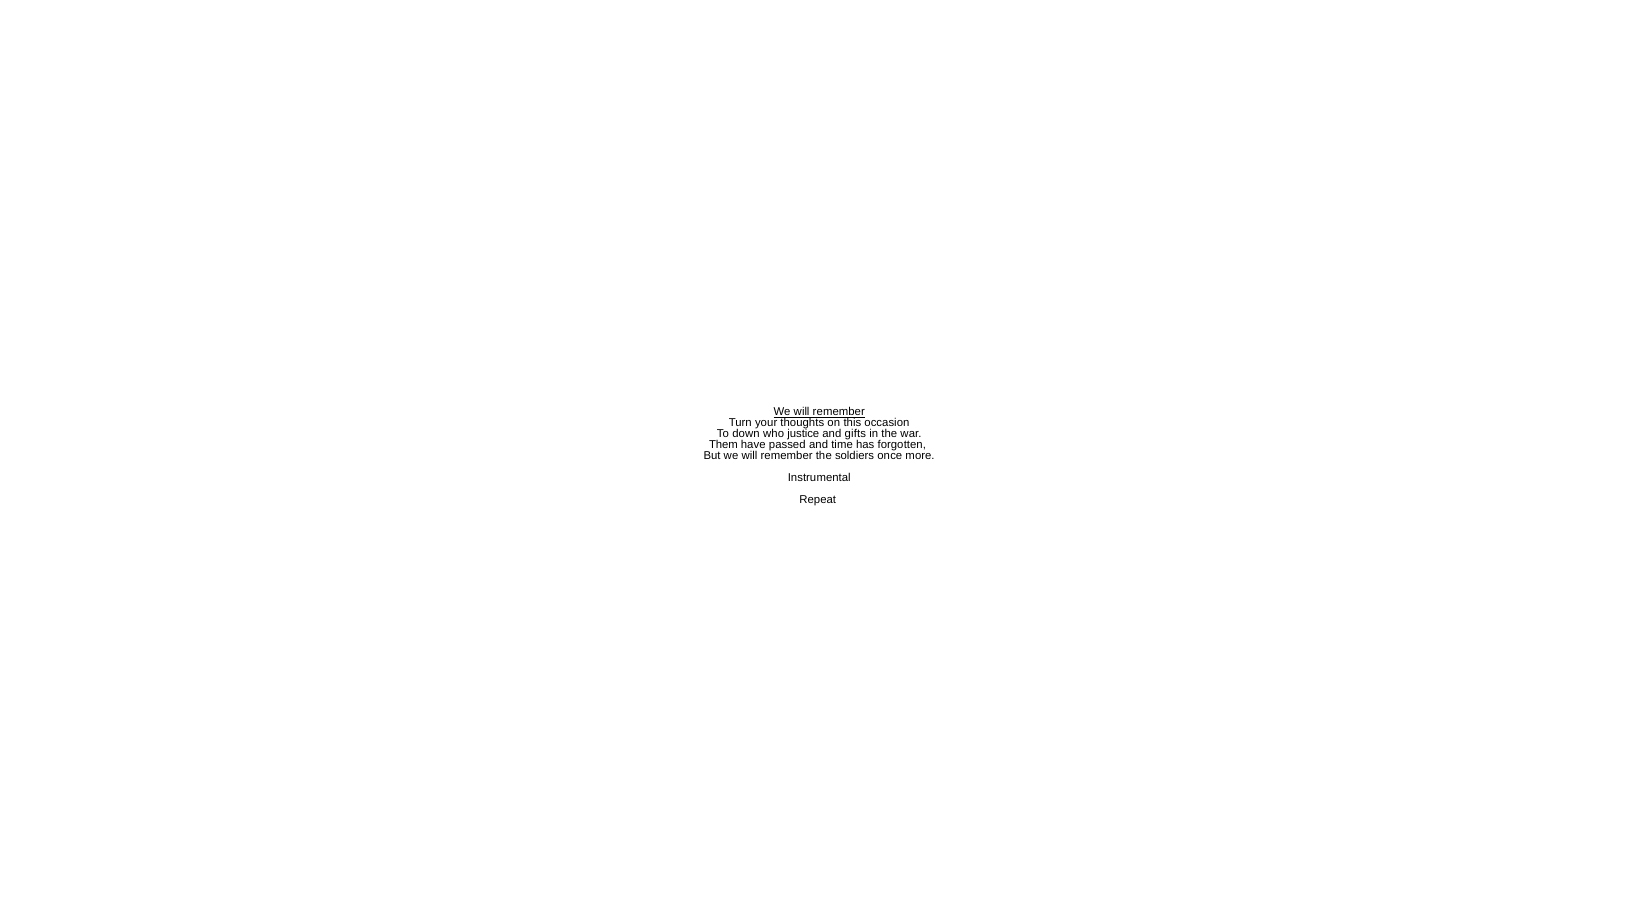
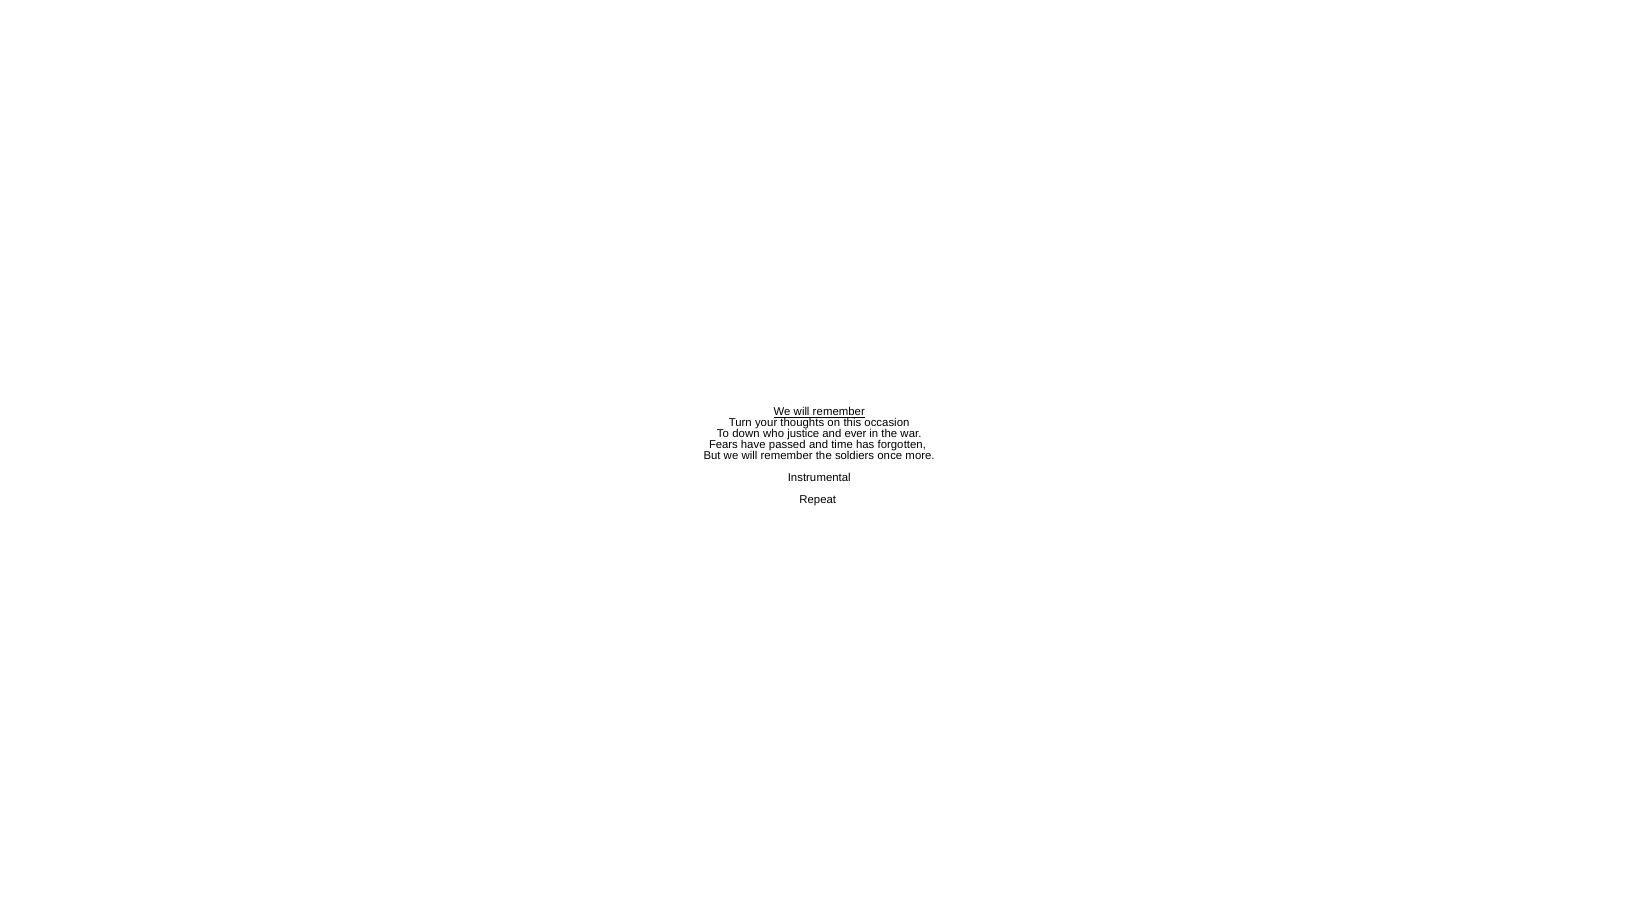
gifts: gifts -> ever (855, 434)
Them: Them -> Fears (723, 445)
